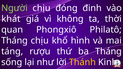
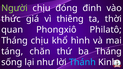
khát: khát -> thức (11, 19)
không: không -> thiêng (70, 19)
rượu: rượu -> chăn (40, 52)
Thánh colour: yellow -> light blue (82, 62)
